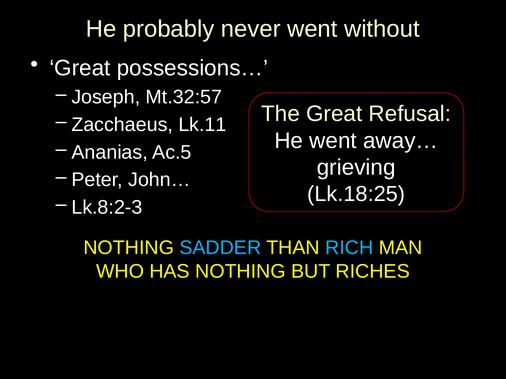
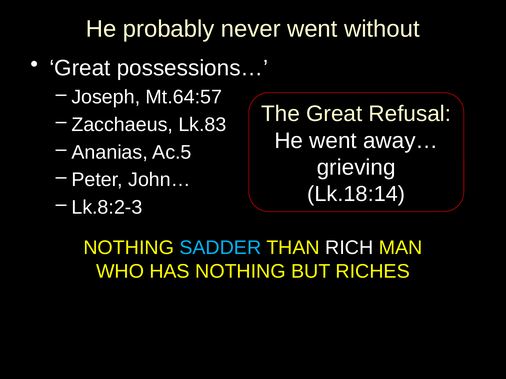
Mt.32:57: Mt.32:57 -> Mt.64:57 (184, 97)
Lk.11: Lk.11 -> Lk.83 (202, 125)
Lk.18:25: Lk.18:25 -> Lk.18:14 (356, 194)
RICH colour: light blue -> white (349, 248)
